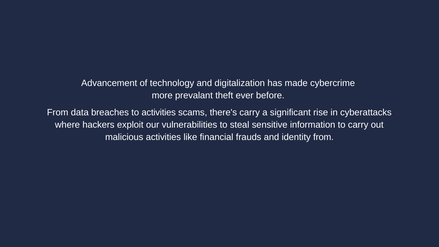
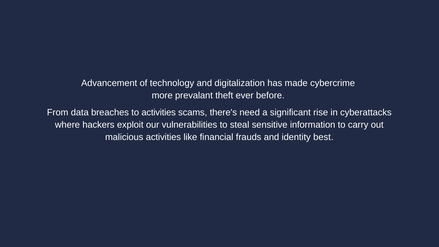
there's carry: carry -> need (250, 112)
identity from: from -> best (323, 137)
